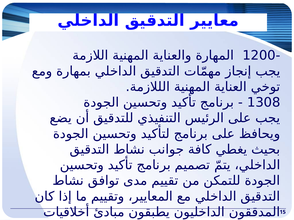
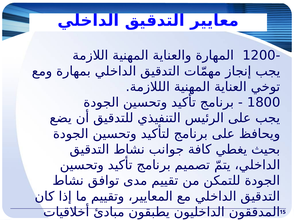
1308: 1308 -> 1800 (264, 103)
